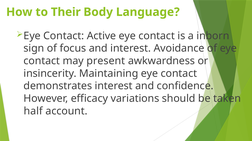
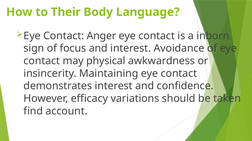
Active: Active -> Anger (101, 36)
present: present -> physical (106, 61)
half: half -> find (33, 112)
